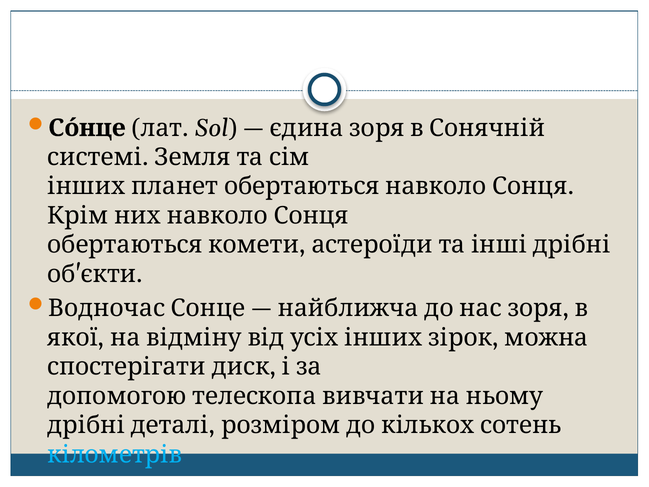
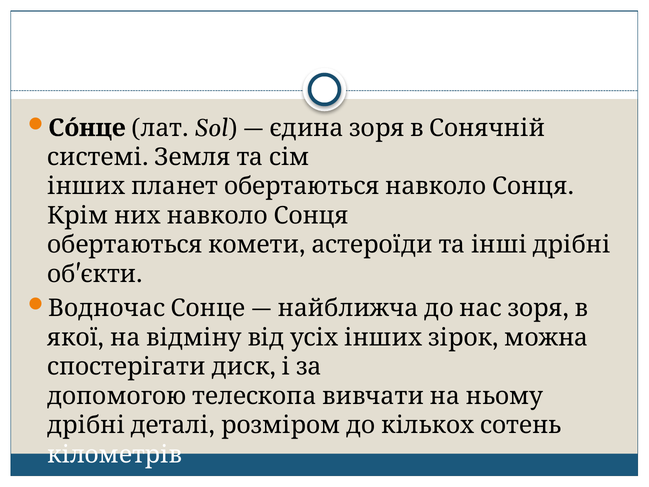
кілометрів colour: light blue -> white (115, 454)
